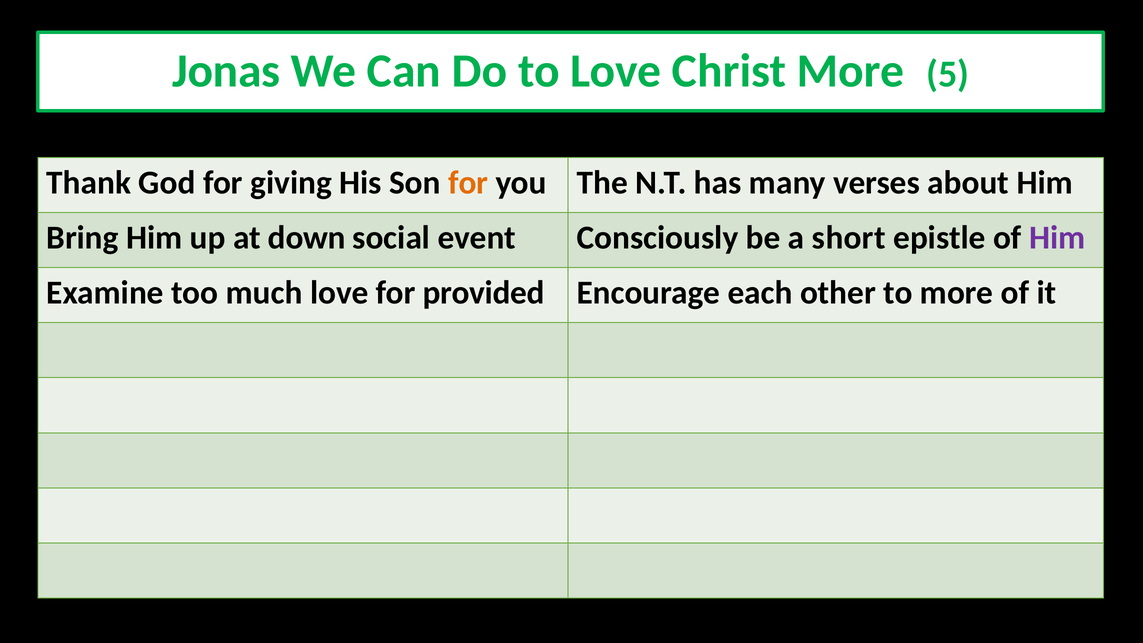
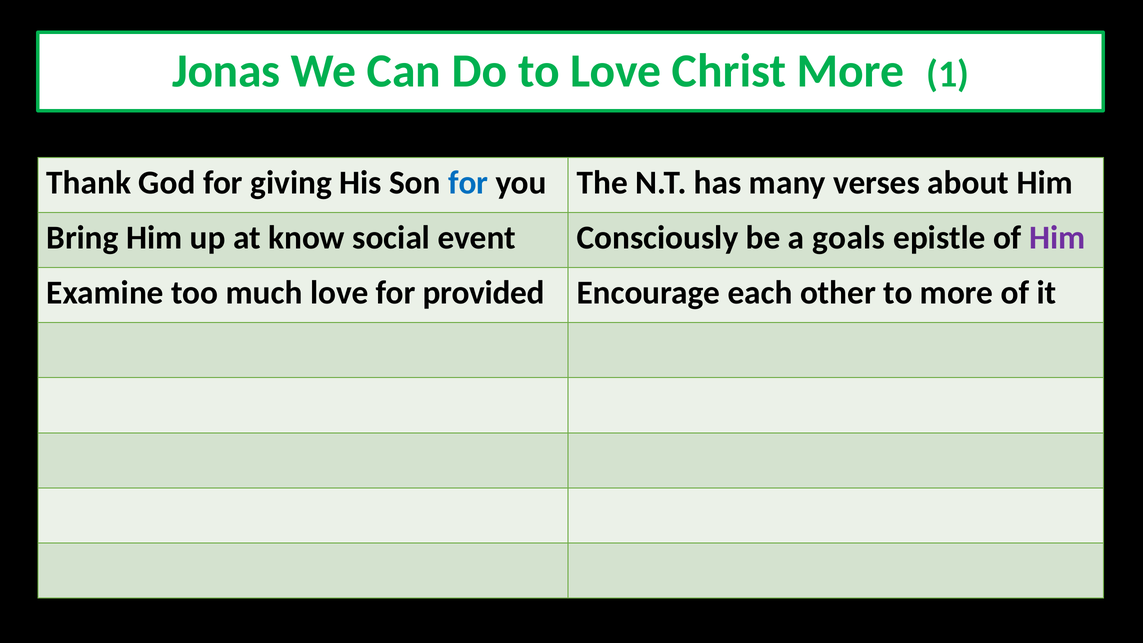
5: 5 -> 1 (948, 74)
for colour: orange -> blue (468, 183)
down: down -> know (307, 238)
short: short -> goals (849, 238)
